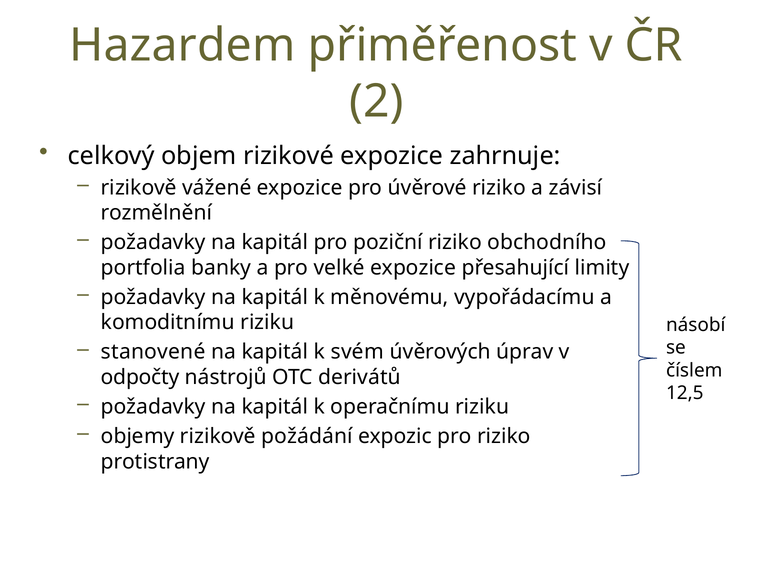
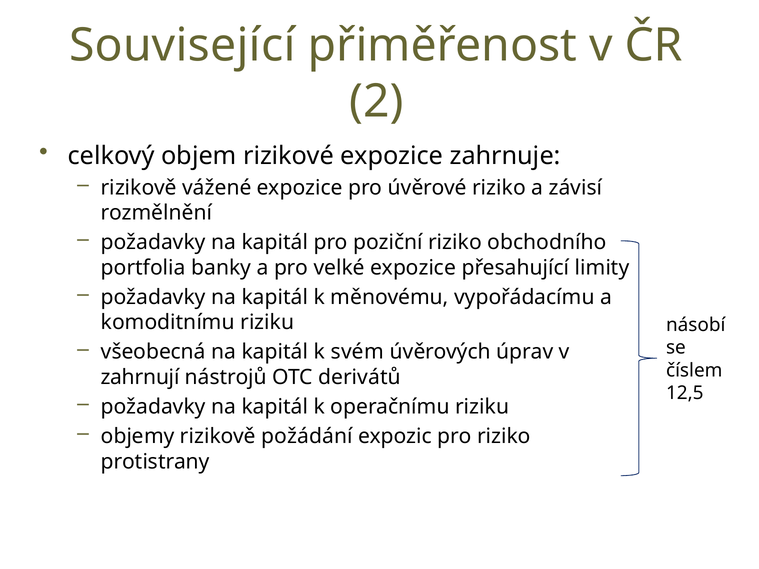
Hazardem: Hazardem -> Související (182, 46)
stanovené: stanovené -> všeobecná (153, 352)
odpočty: odpočty -> zahrnují (140, 377)
